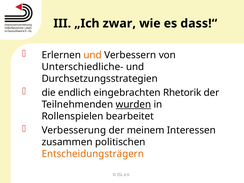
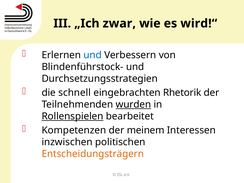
dass!“: dass!“ -> wird!“ (199, 23)
und colour: orange -> blue (93, 55)
Unterschiedliche-: Unterschiedliche- -> Blindenführstock- (83, 67)
endlich: endlich -> schnell (75, 93)
Rollenspielen underline: none -> present (72, 116)
Verbesserung: Verbesserung -> Kompetenzen (74, 130)
zusammen: zusammen -> inzwischen (67, 142)
